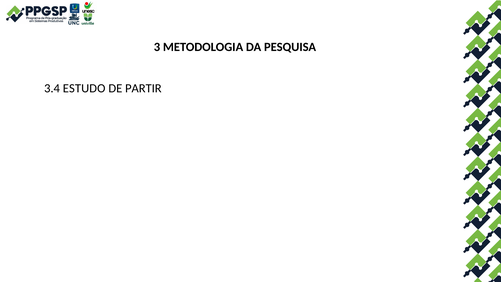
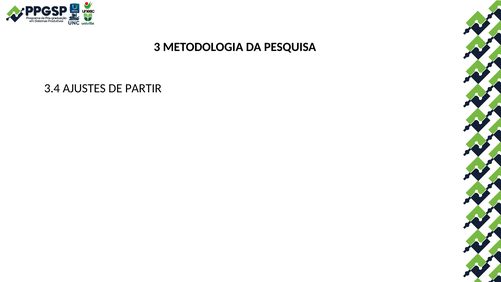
ESTUDO: ESTUDO -> AJUSTES (84, 88)
